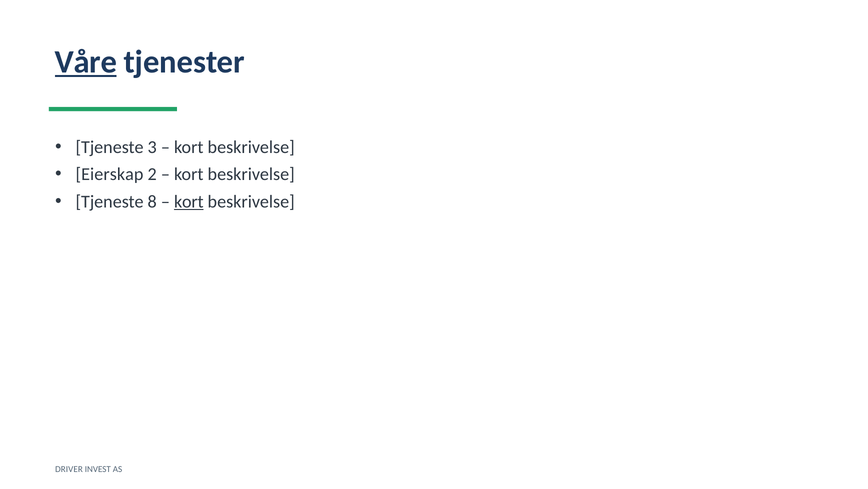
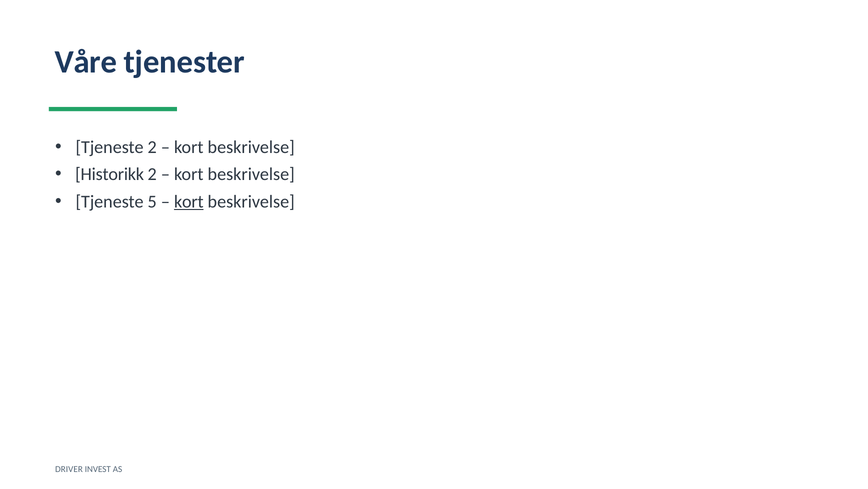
Våre underline: present -> none (86, 62)
Tjeneste 3: 3 -> 2 (152, 147)
Eierskap: Eierskap -> Historikk (110, 174)
8: 8 -> 5 (152, 201)
